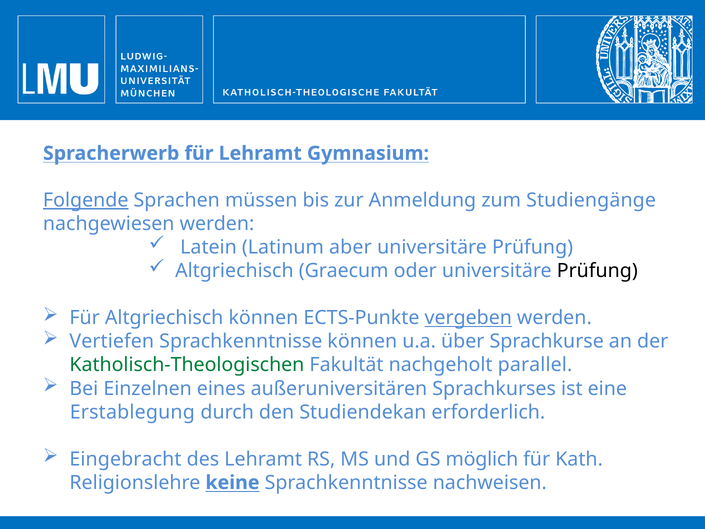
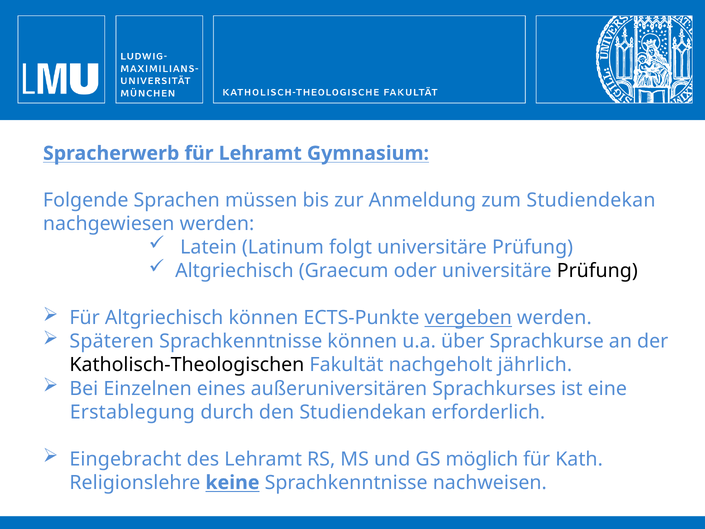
Folgende underline: present -> none (86, 200)
zum Studiengänge: Studiengänge -> Studiendekan (591, 200)
aber: aber -> folgt (350, 247)
Vertiefen: Vertiefen -> Späteren (112, 341)
Katholisch-Theologischen colour: green -> black (187, 365)
parallel: parallel -> jährlich (535, 365)
